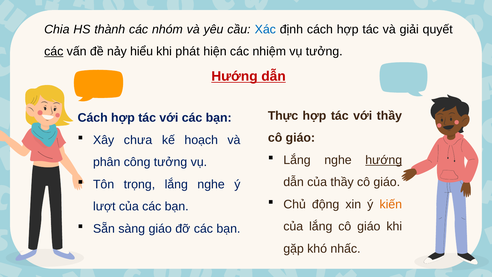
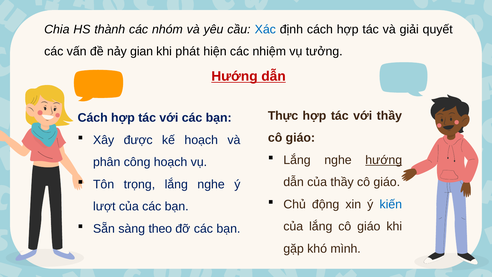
các underline: present -> none (54, 51)
hiểu: hiểu -> gian (142, 51)
chưa: chưa -> được (138, 140)
công tưởng: tưởng -> hoạch (171, 162)
kiến colour: orange -> blue (391, 204)
sàng giáo: giáo -> theo (160, 228)
nhấc: nhấc -> mình (346, 249)
